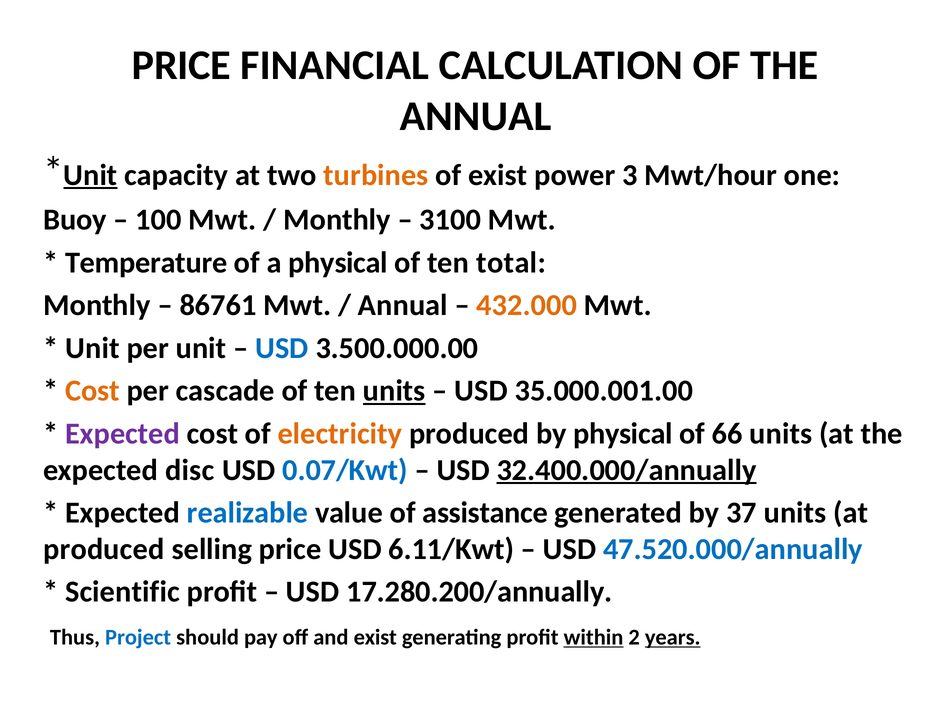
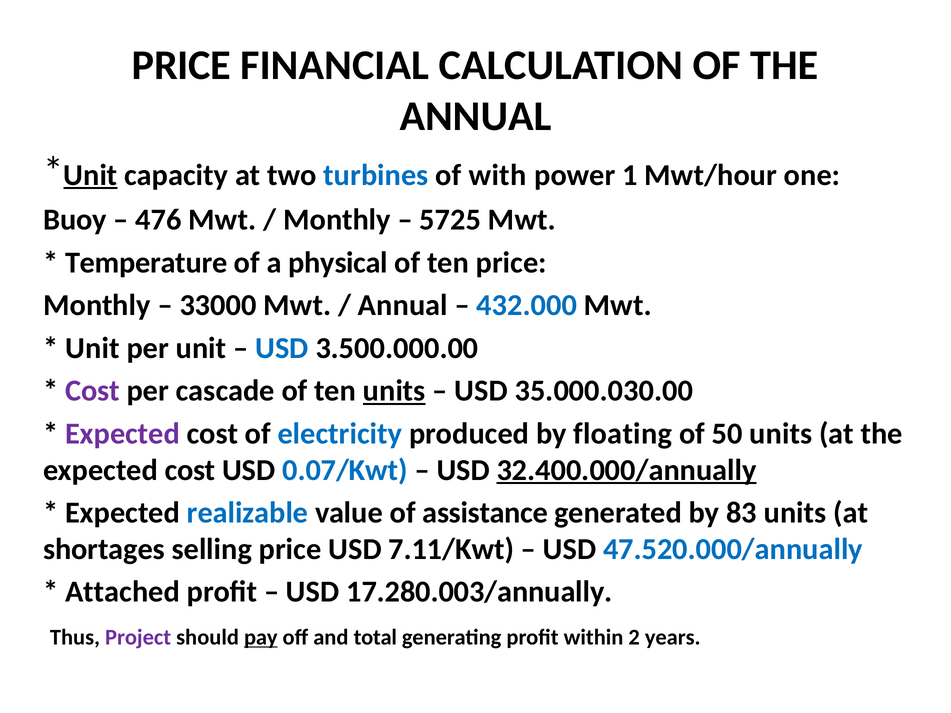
turbines colour: orange -> blue (376, 175)
of exist: exist -> with (498, 175)
3: 3 -> 1 (630, 175)
100: 100 -> 476 (158, 220)
3100: 3100 -> 5725 (450, 220)
ten total: total -> price (511, 263)
86761: 86761 -> 33000 (218, 306)
432.000 colour: orange -> blue (527, 306)
Cost colour: orange -> purple (93, 391)
35.000.001.00: 35.000.001.00 -> 35.000.030.00 (604, 391)
electricity colour: orange -> blue (340, 434)
by physical: physical -> floating (623, 434)
66: 66 -> 50 (727, 434)
disc: disc -> cost (190, 470)
37: 37 -> 83 (741, 513)
produced: produced -> shortages (104, 549)
6.11/Kwt: 6.11/Kwt -> 7.11/Kwt (451, 549)
Scientific: Scientific -> Attached (123, 592)
17.280.200/annually: 17.280.200/annually -> 17.280.003/annually (479, 592)
Project colour: blue -> purple (138, 638)
pay underline: none -> present (261, 638)
and exist: exist -> total (375, 638)
within underline: present -> none (594, 638)
years underline: present -> none (673, 638)
